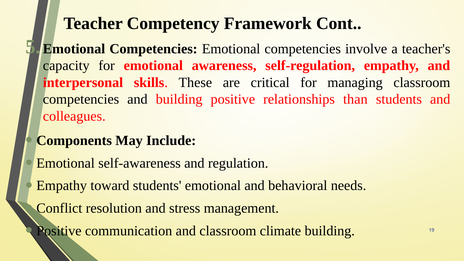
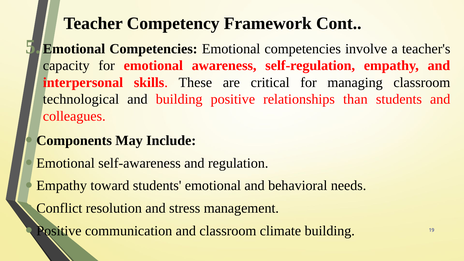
competencies: competencies -> technological (81, 99)
